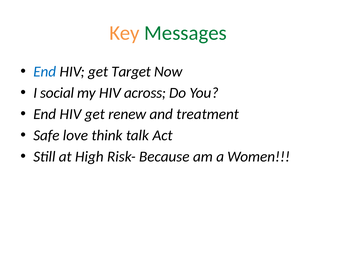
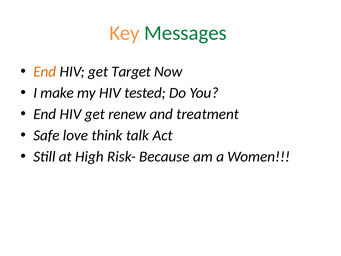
End colour: blue -> orange (45, 72)
social: social -> make (57, 93)
across: across -> tested (145, 93)
